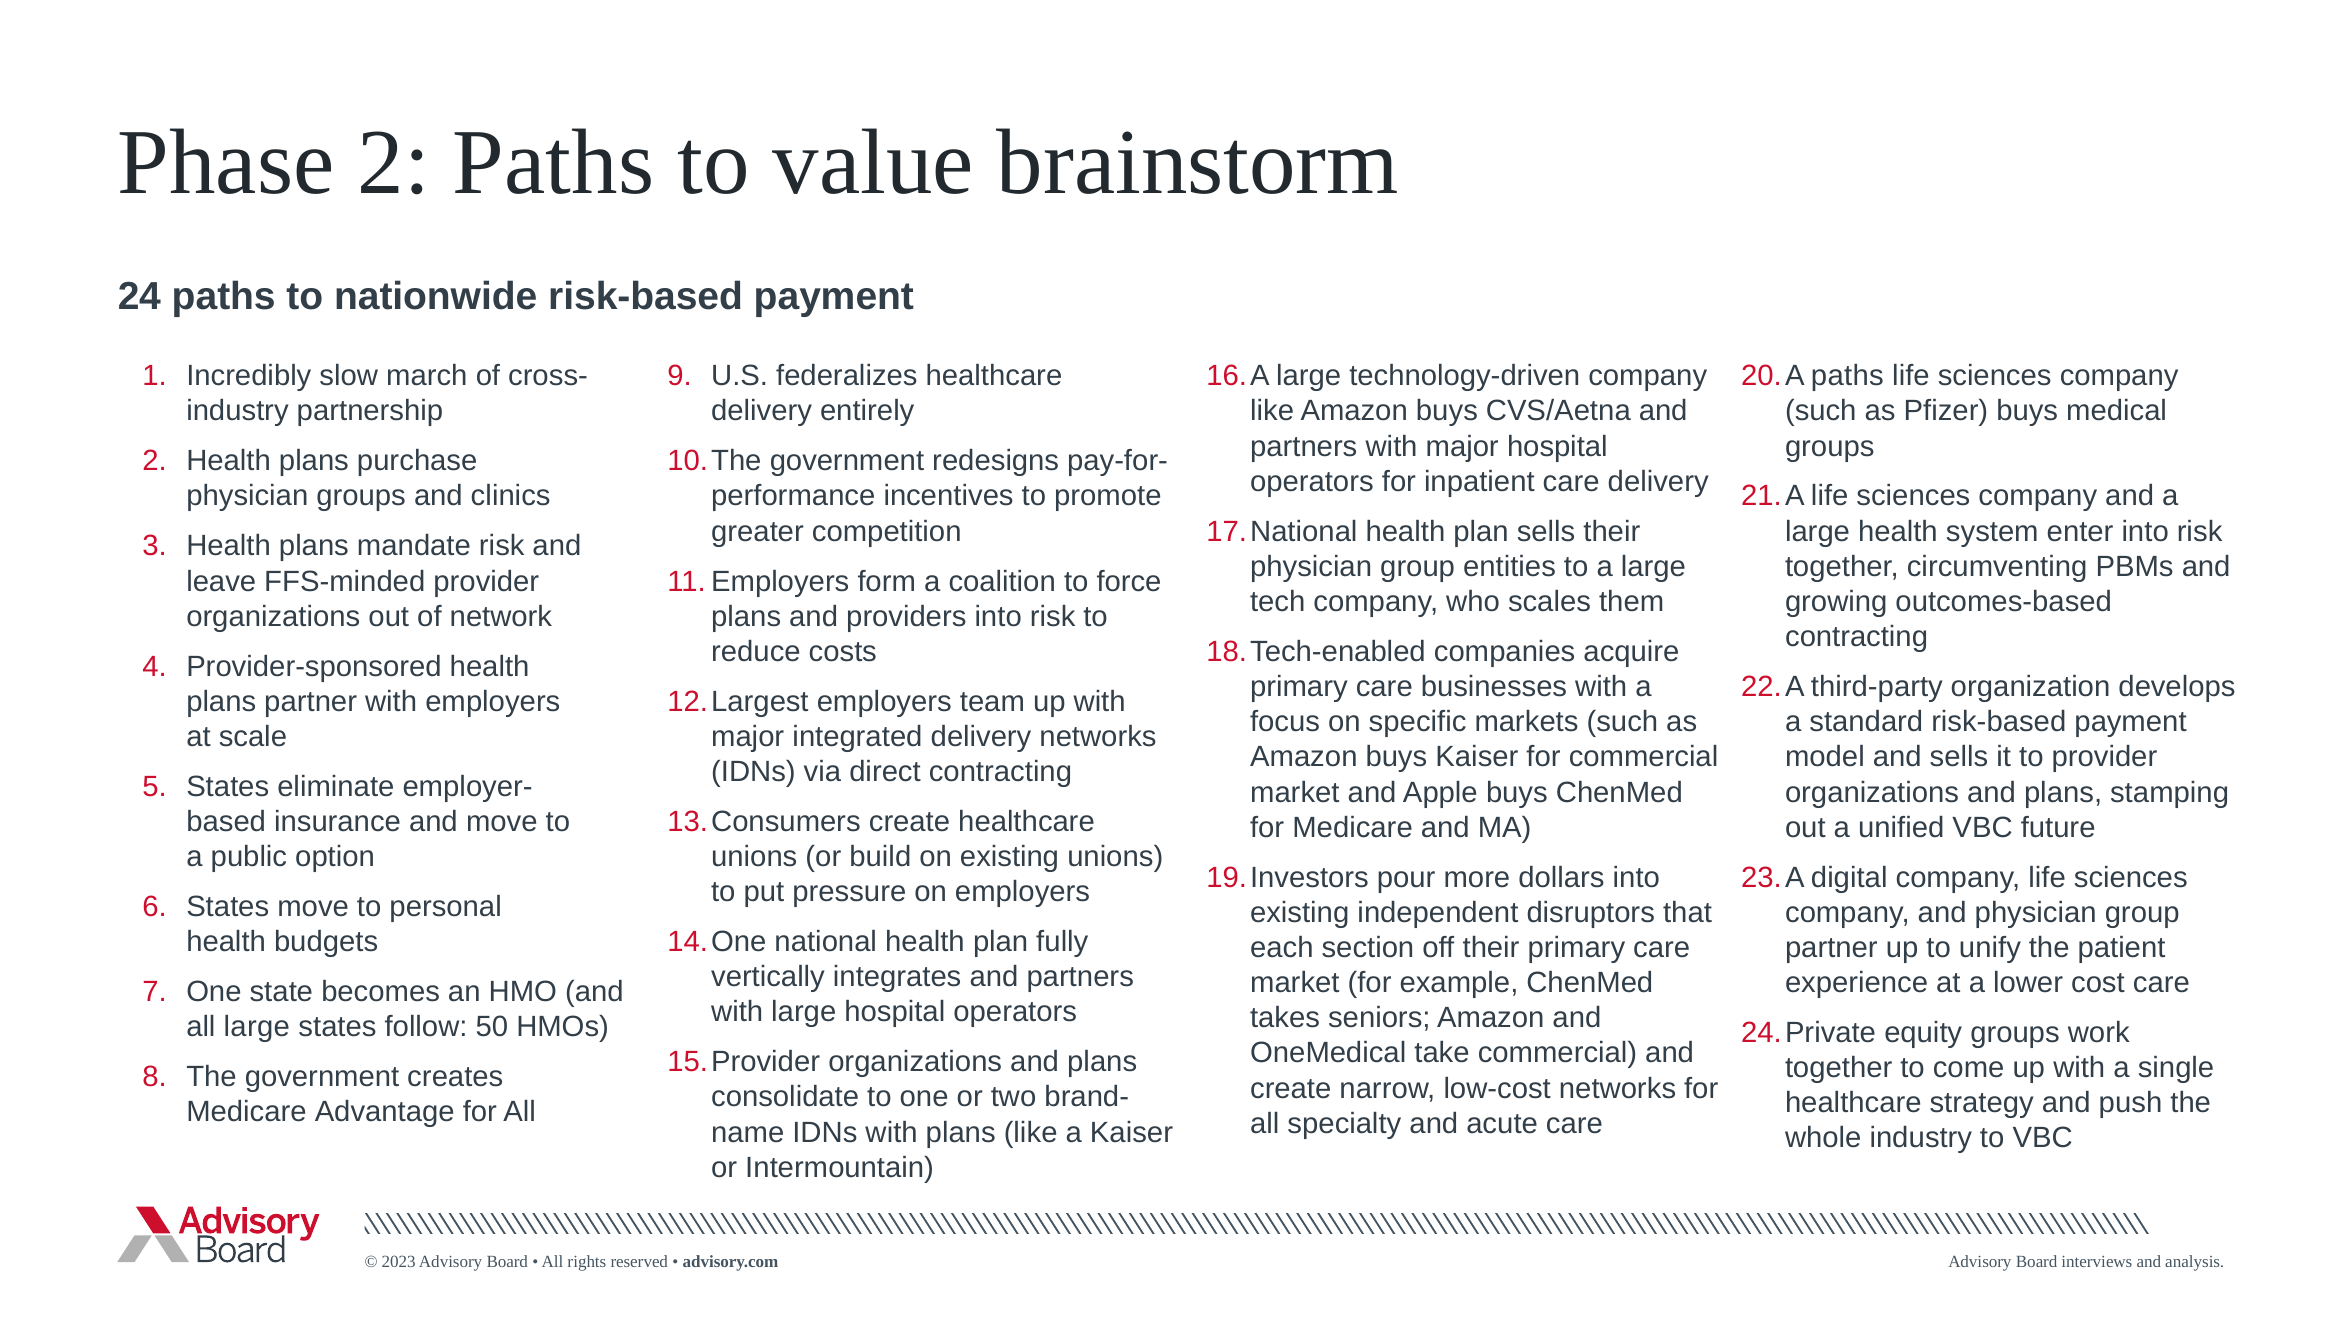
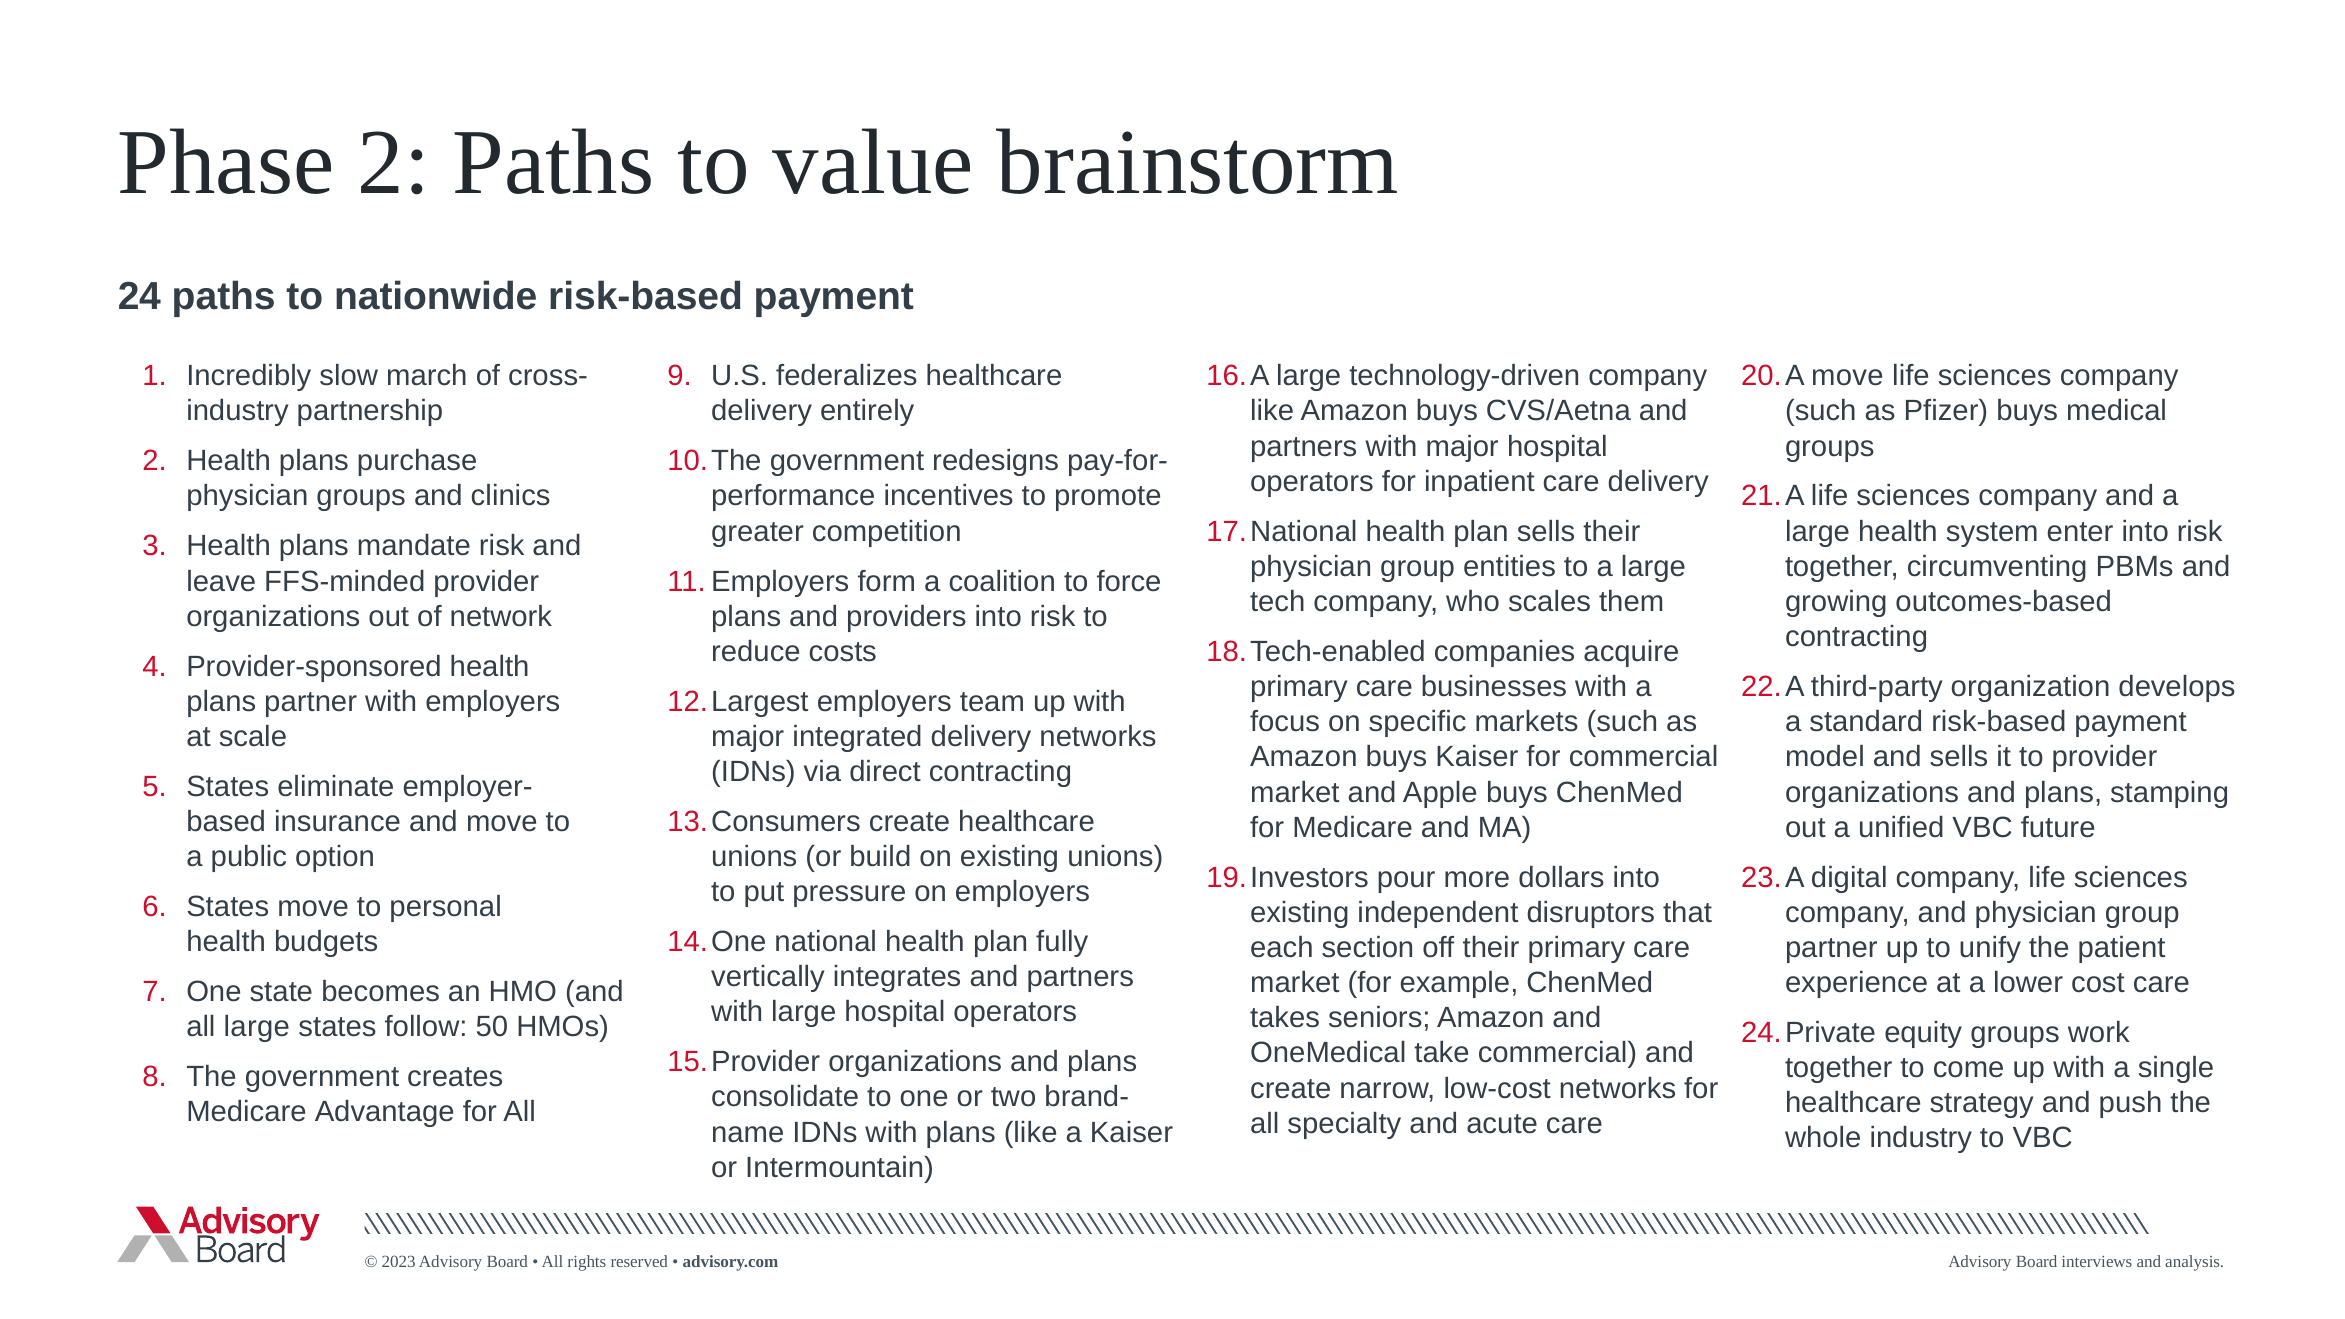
paths: paths -> move (1847, 376)
